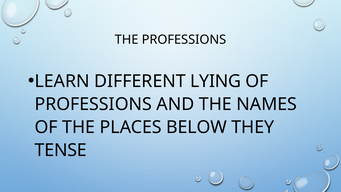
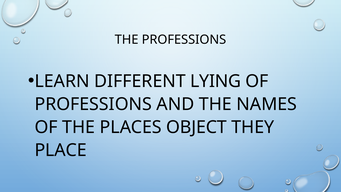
BELOW: BELOW -> OBJECT (197, 127)
TENSE: TENSE -> PLACE (61, 150)
